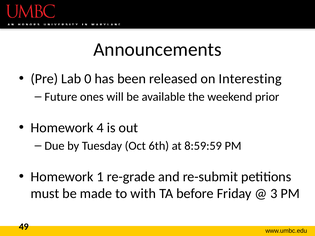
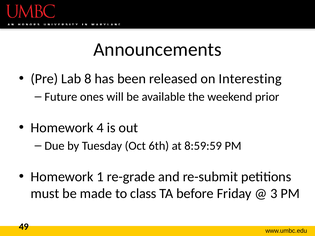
0: 0 -> 8 (88, 79)
with: with -> class (143, 194)
